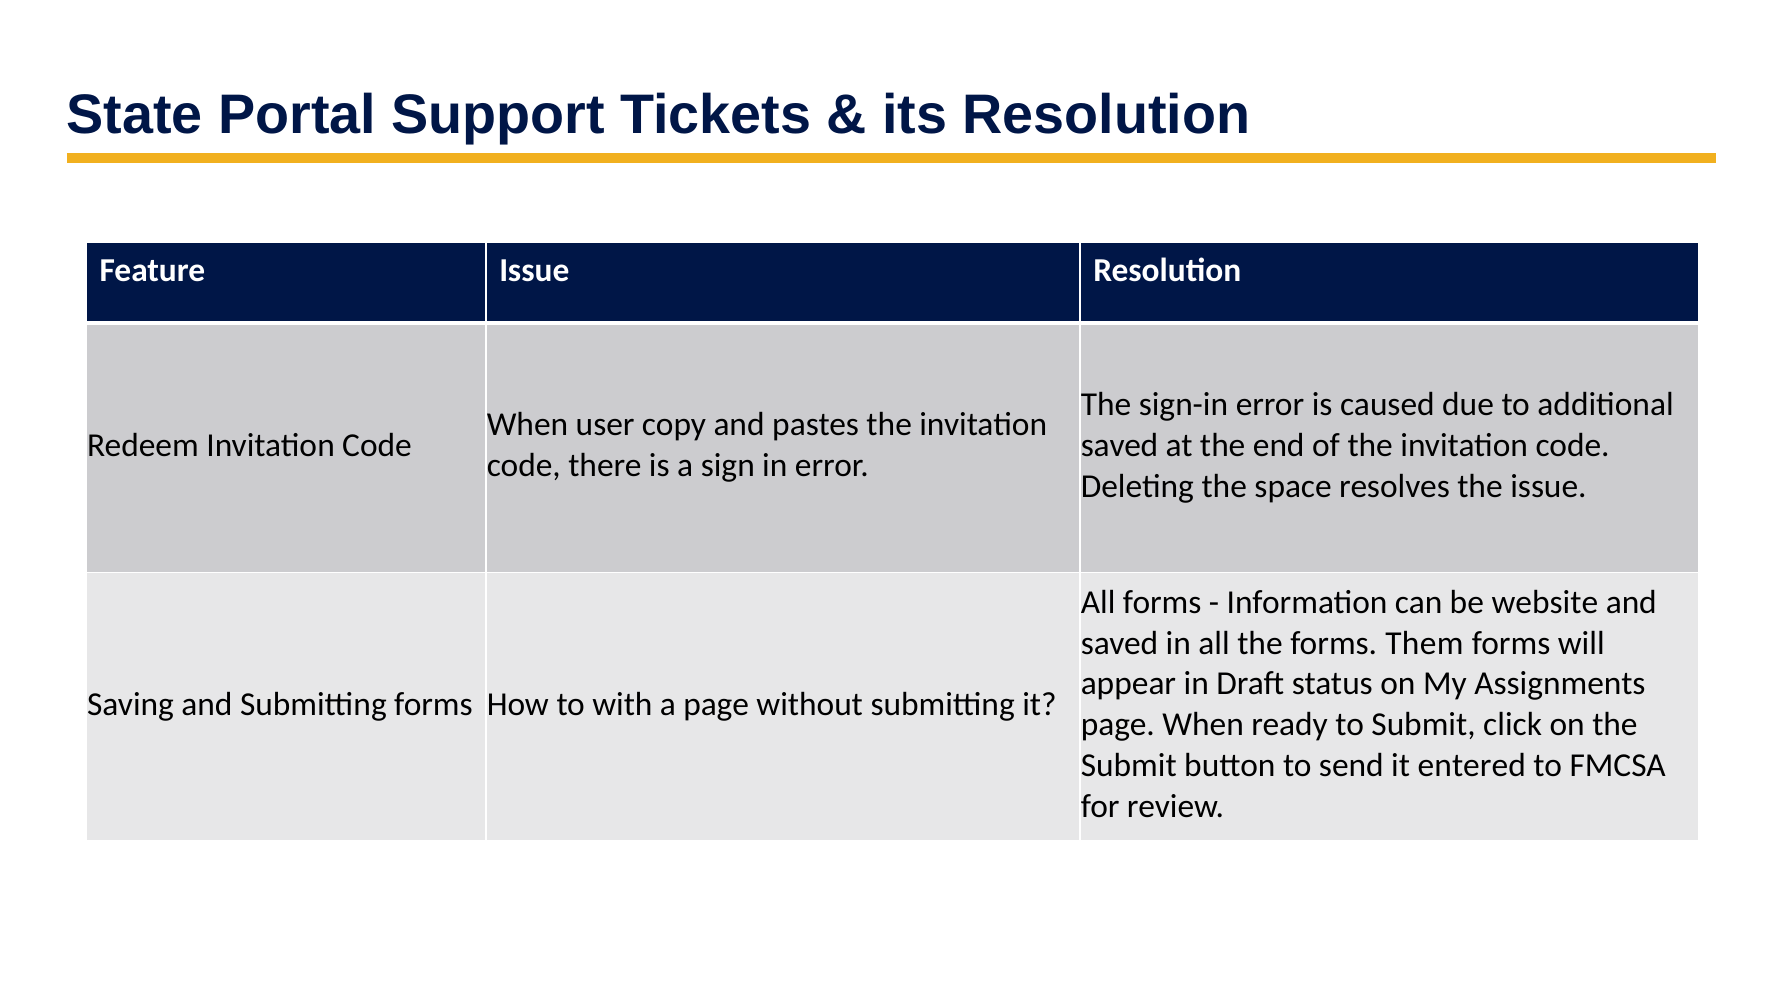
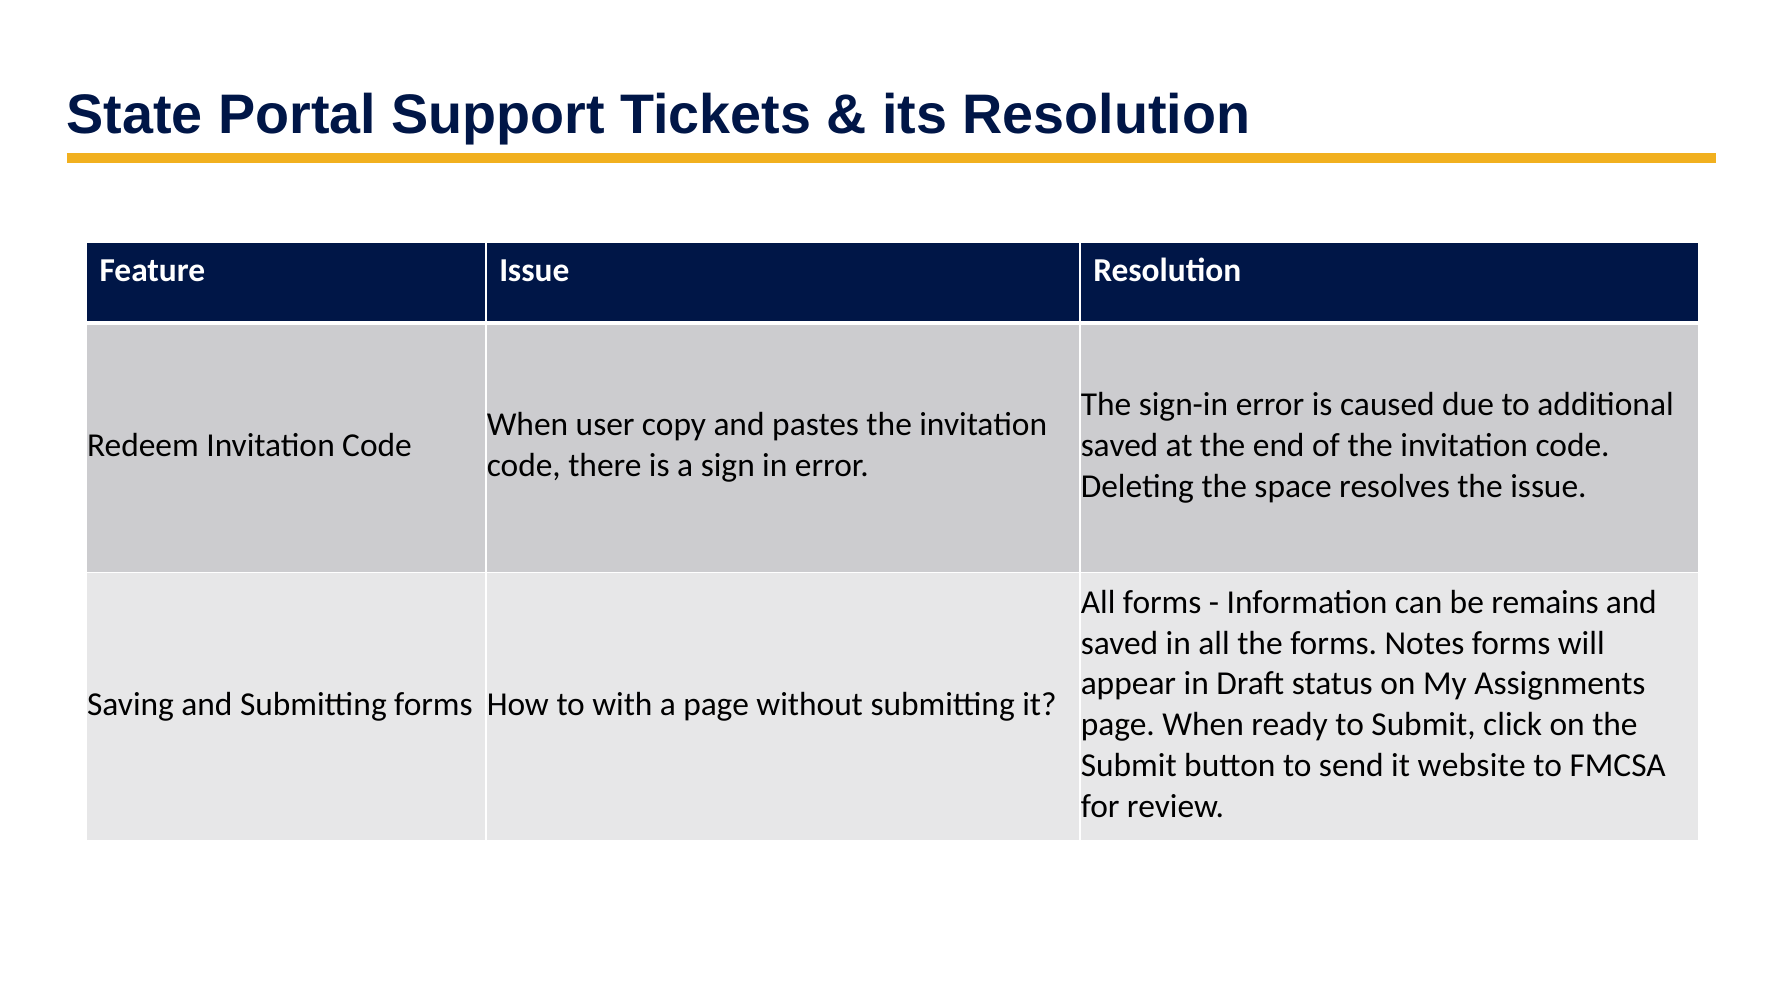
website: website -> remains (1545, 602)
Them: Them -> Notes (1425, 643)
entered: entered -> website (1472, 765)
